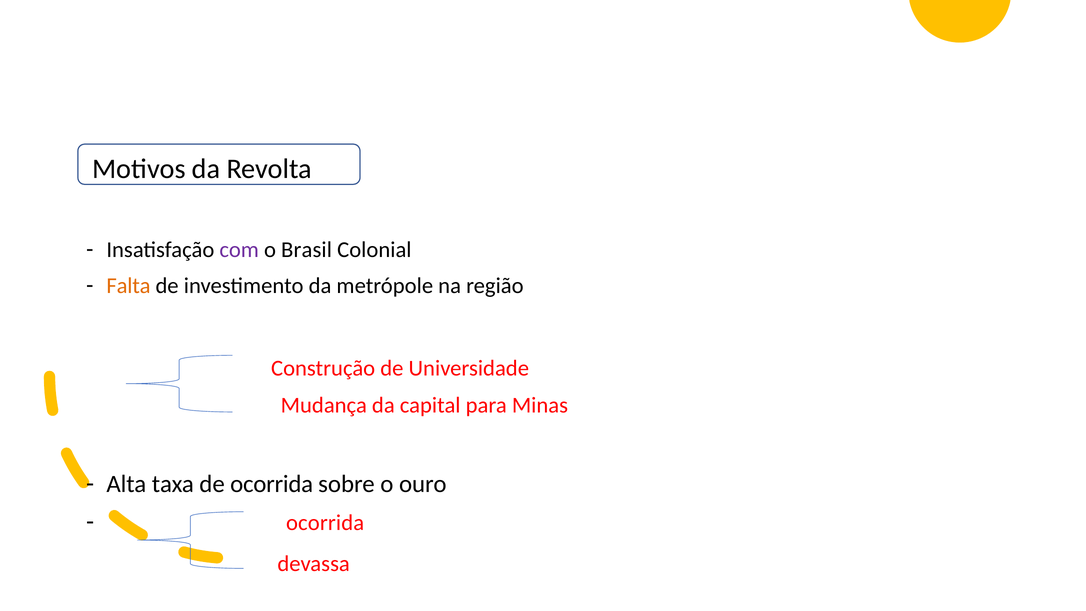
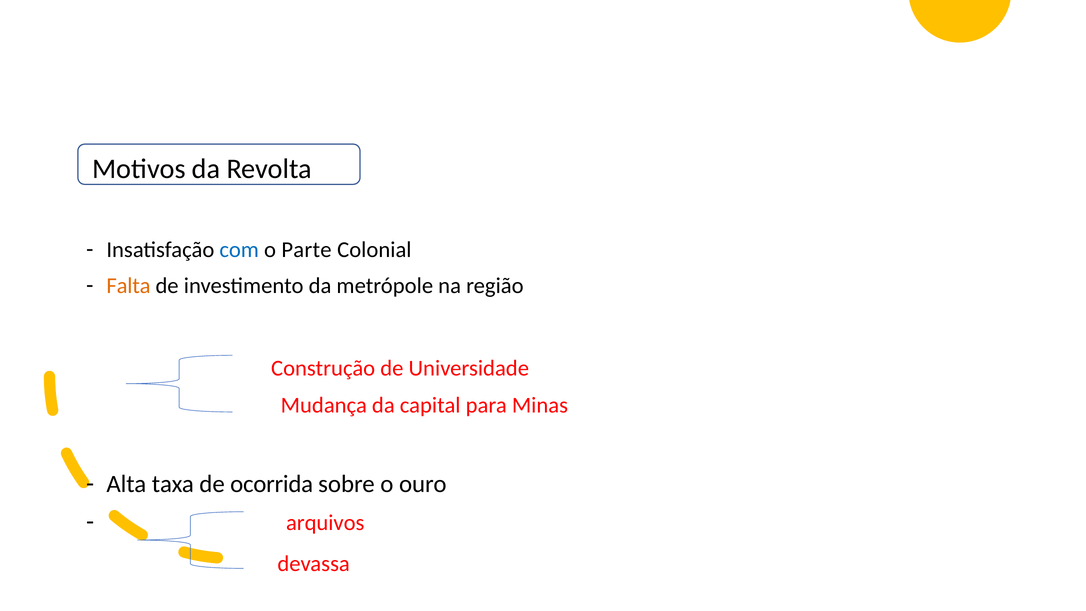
com colour: purple -> blue (239, 250)
Brasil: Brasil -> Parte (306, 250)
ocorrida: ocorrida -> arquivos (325, 523)
